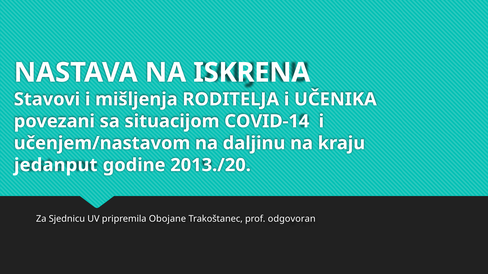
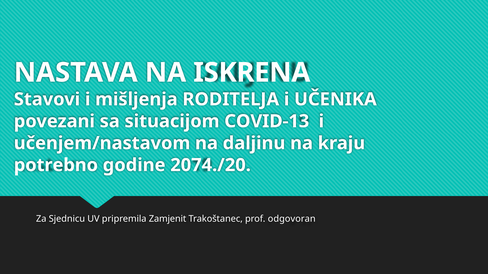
COVID-14: COVID-14 -> COVID-13 (267, 121)
jedanput: jedanput -> potrebno (56, 165)
2013./20: 2013./20 -> 2074./20 (211, 165)
Obojane: Obojane -> Zamjenit (168, 219)
